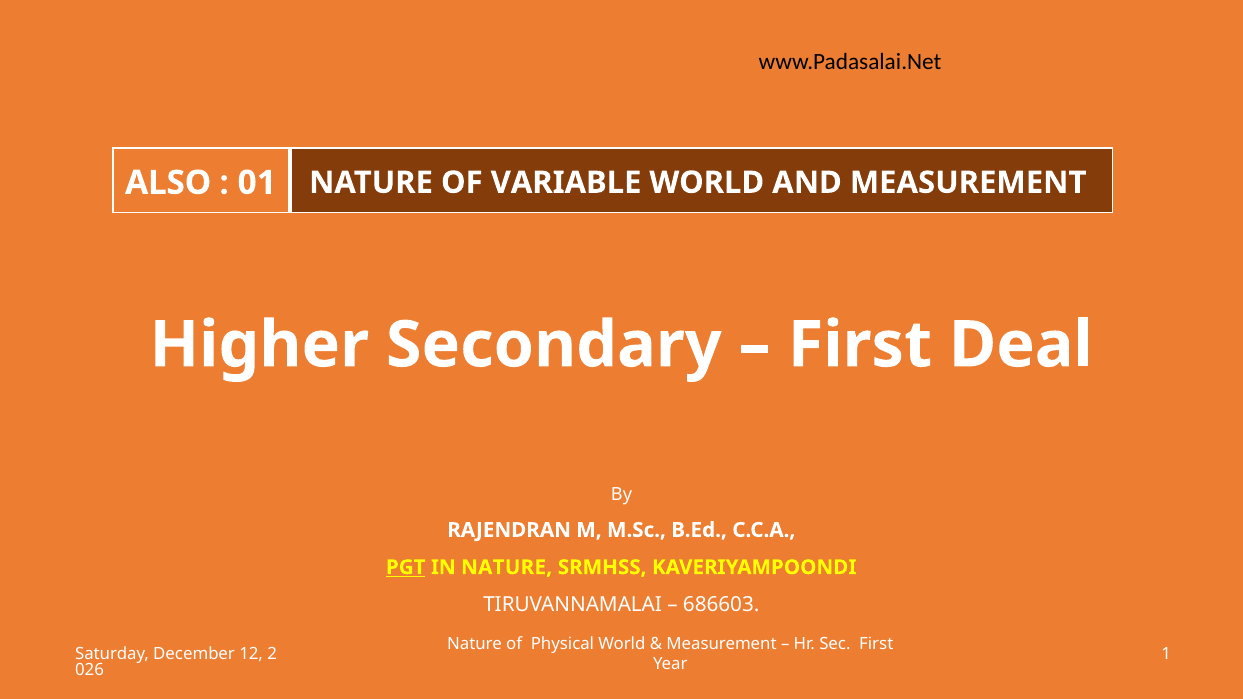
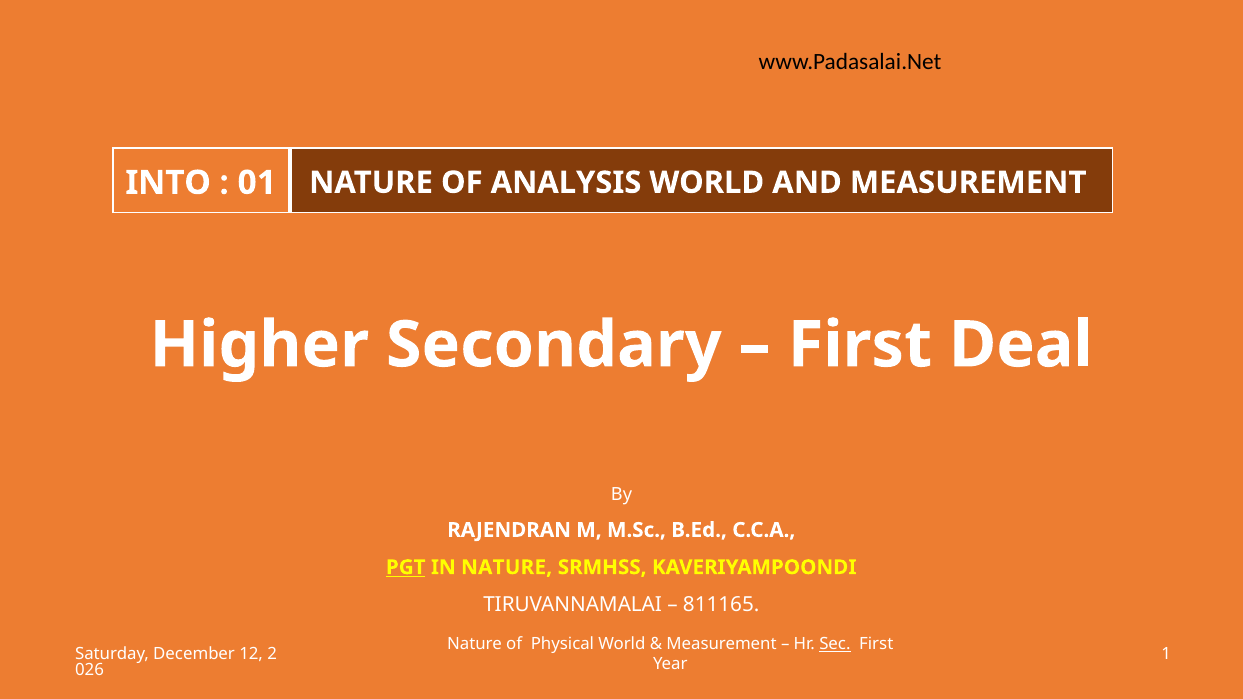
ALSO: ALSO -> INTO (168, 183)
VARIABLE: VARIABLE -> ANALYSIS (566, 183)
686603: 686603 -> 811165 (721, 605)
Sec underline: none -> present (835, 644)
